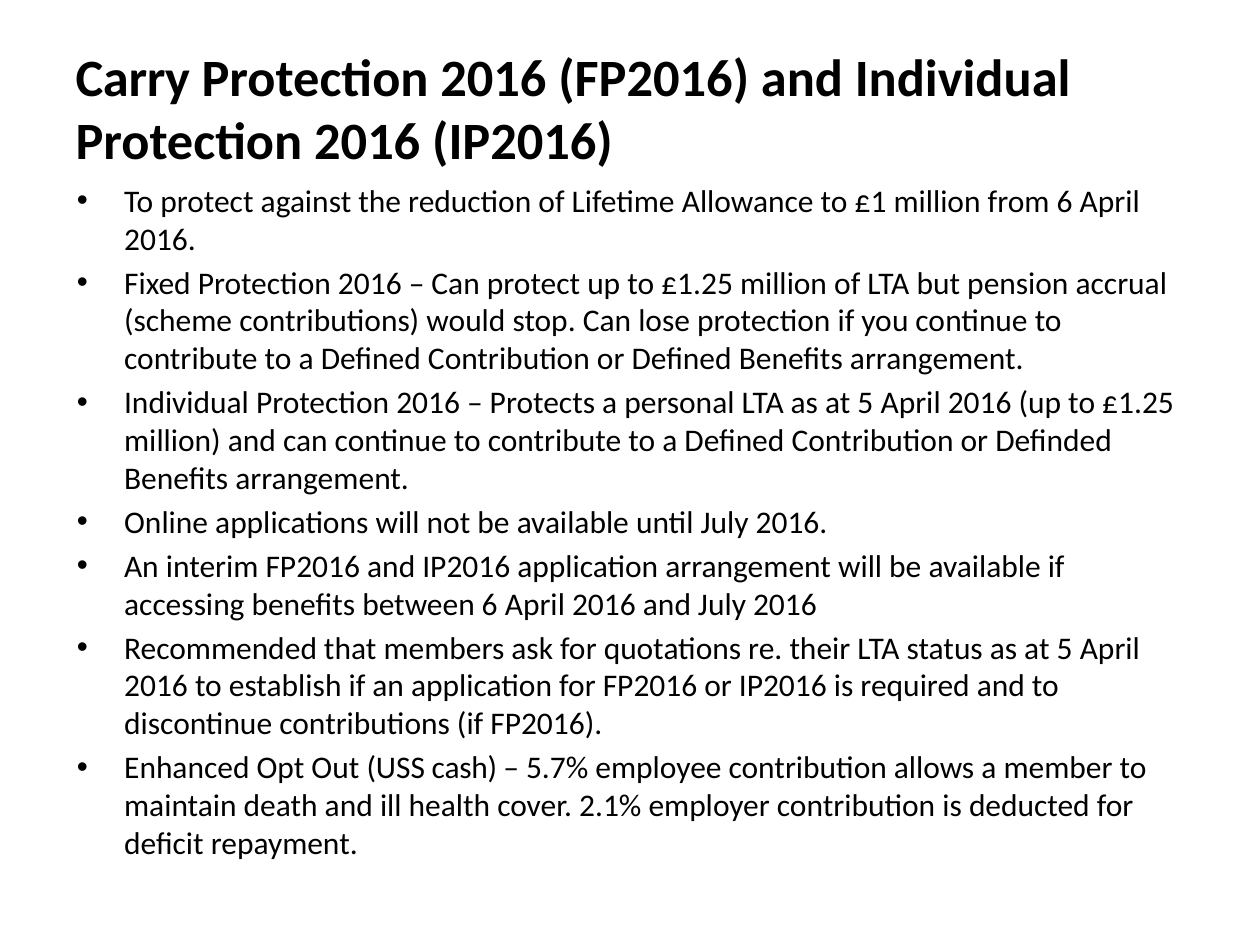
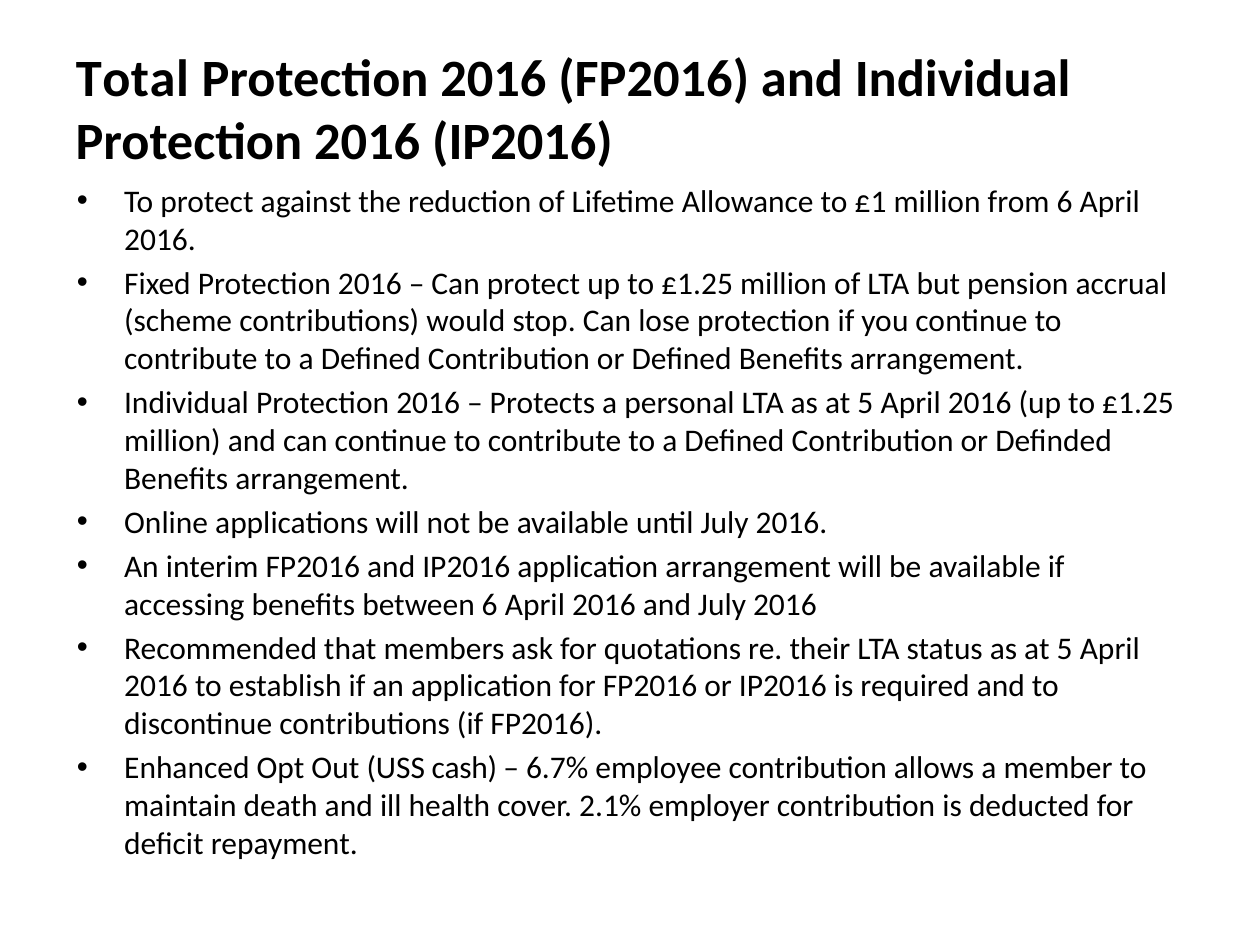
Carry: Carry -> Total (132, 79)
5.7%: 5.7% -> 6.7% (557, 769)
